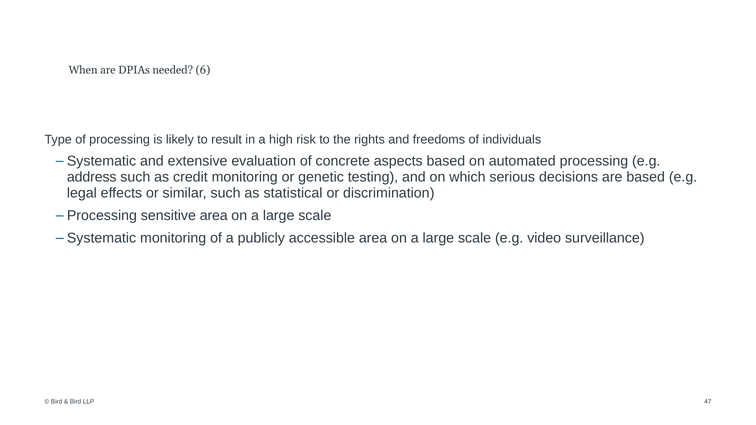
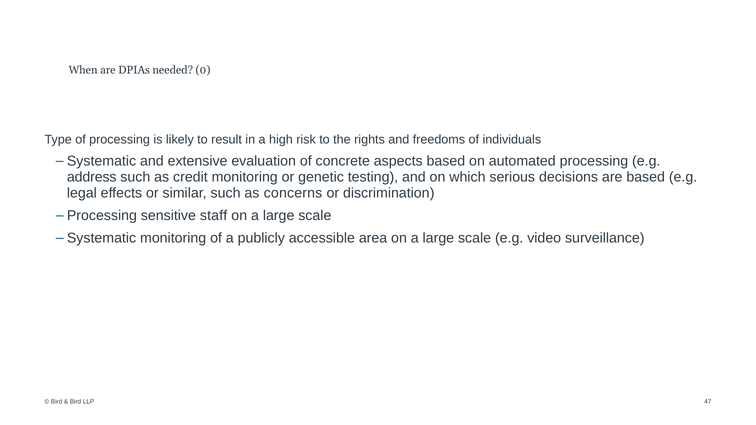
6: 6 -> 0 (203, 70)
statistical: statistical -> concerns (293, 193)
sensitive area: area -> staff (214, 216)
